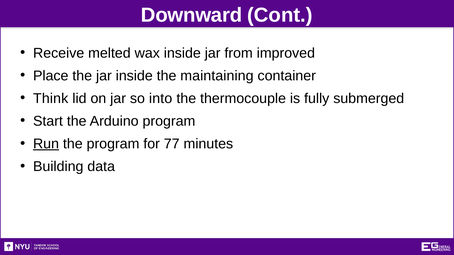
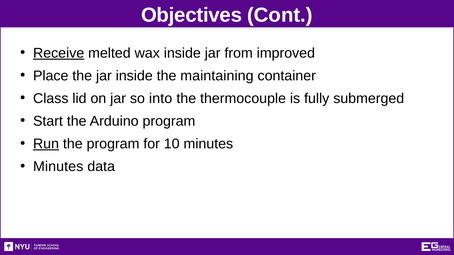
Downward: Downward -> Objectives (192, 15)
Receive underline: none -> present (59, 53)
Think: Think -> Class (51, 99)
77: 77 -> 10 (172, 144)
Building: Building -> Minutes (58, 167)
